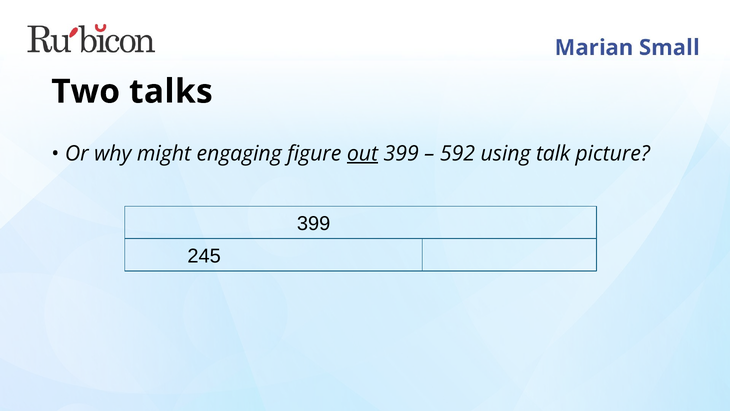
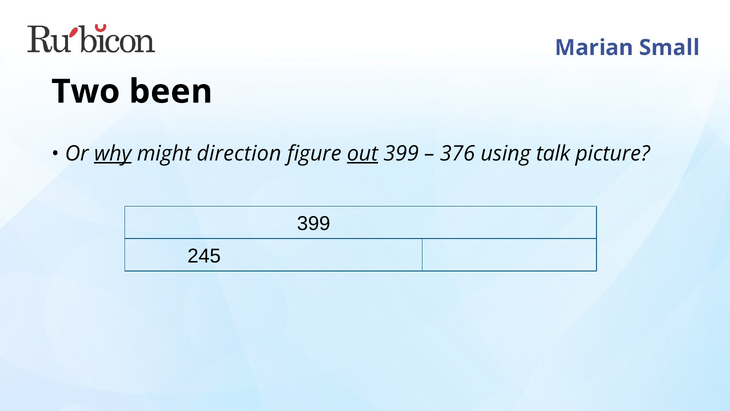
talks: talks -> been (171, 92)
why underline: none -> present (113, 154)
engaging: engaging -> direction (239, 154)
592: 592 -> 376 (458, 154)
